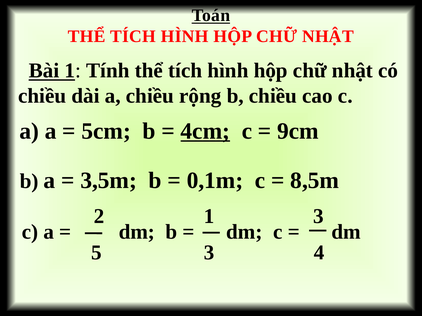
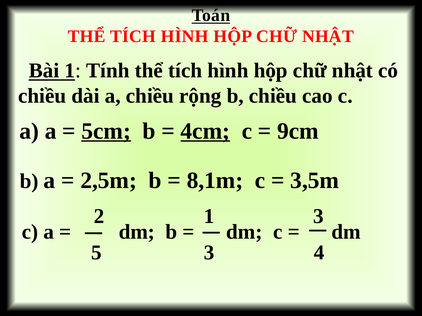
5cm underline: none -> present (106, 131)
3,5m: 3,5m -> 2,5m (109, 181)
0,1m: 0,1m -> 8,1m (215, 181)
8,5m: 8,5m -> 3,5m (315, 181)
